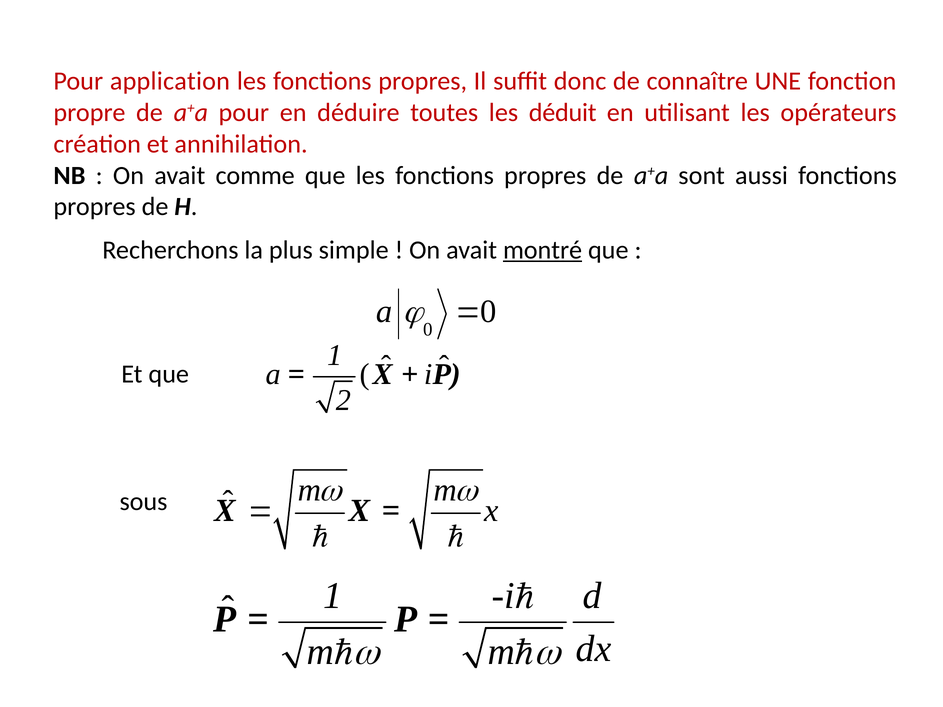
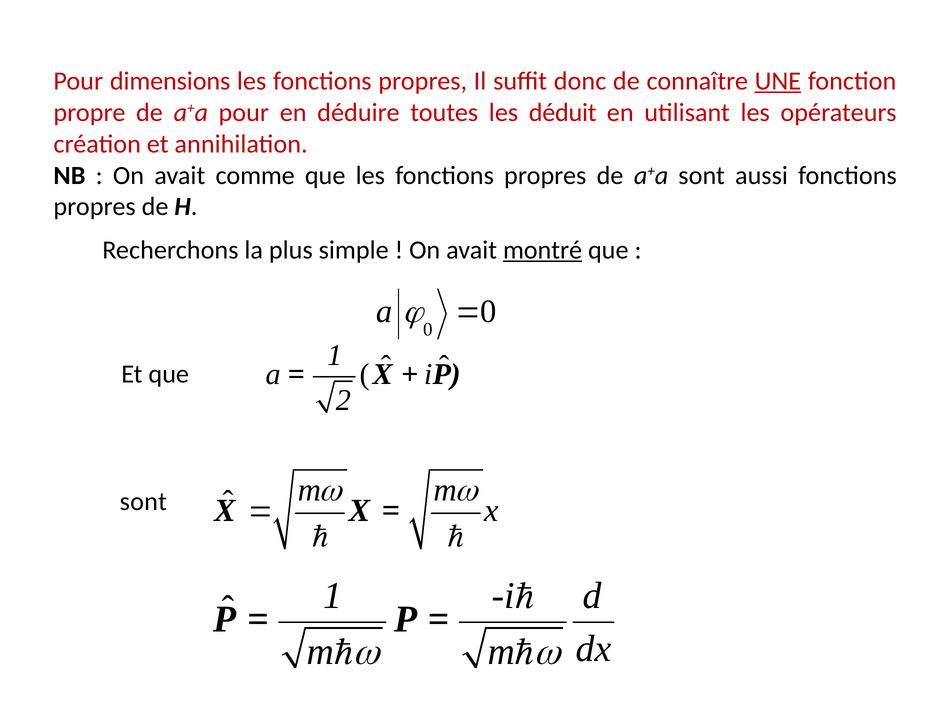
application: application -> dimensions (170, 81)
UNE underline: none -> present (778, 81)
sous: sous -> sont (143, 502)
